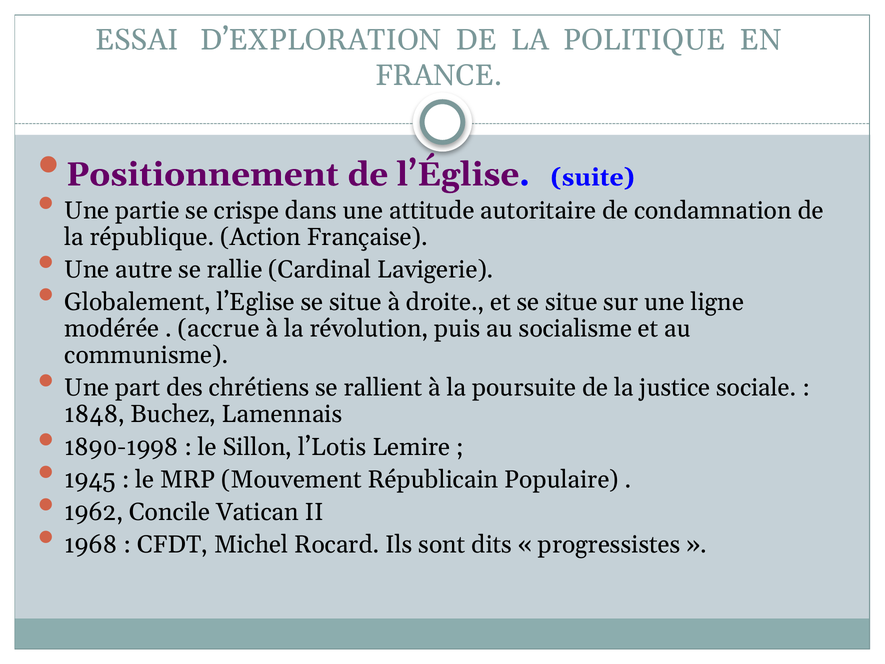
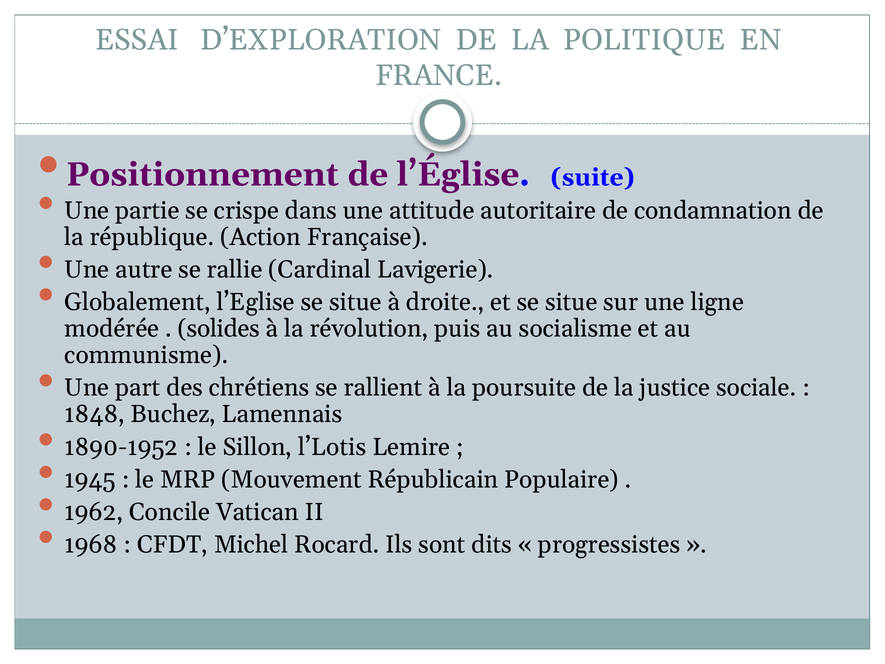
accrue: accrue -> solides (219, 329)
1890-1998: 1890-1998 -> 1890-1952 (121, 447)
